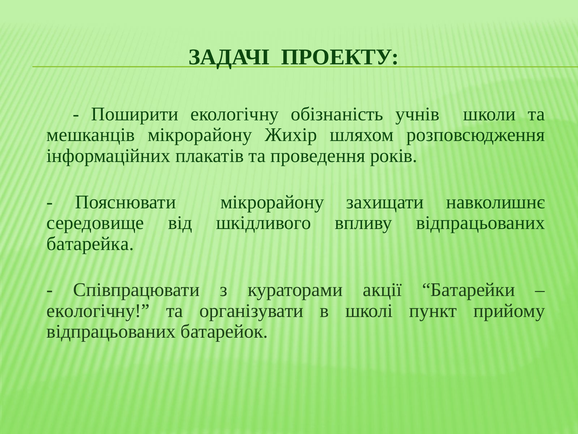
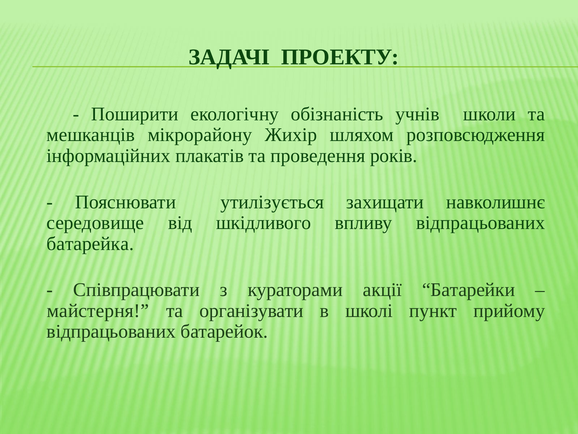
Пояснювати мікрорайону: мікрорайону -> утилізується (272, 202)
екологічну: екологічну -> майстерня (98, 310)
